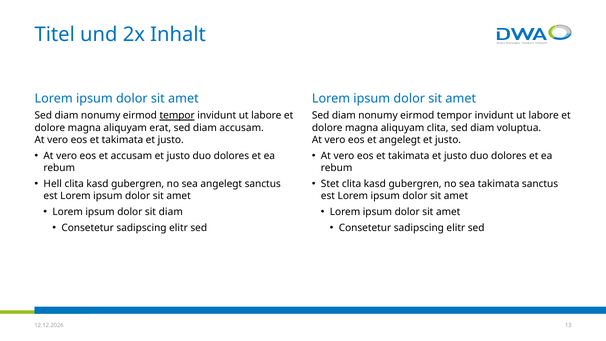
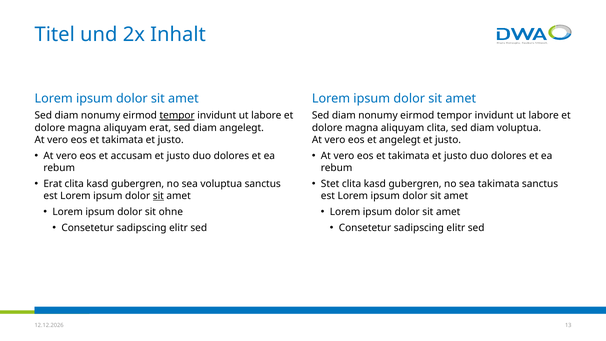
diam accusam: accusam -> angelegt (242, 128)
Hell: Hell -> Erat (53, 184)
sea angelegt: angelegt -> voluptua (221, 184)
sit underline: none -> present (158, 196)
sit diam: diam -> ohne (171, 212)
